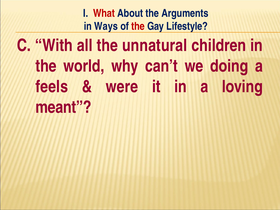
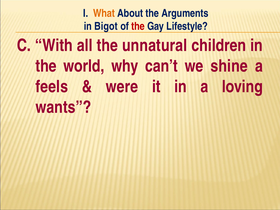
What colour: red -> orange (104, 13)
Ways: Ways -> Bigot (106, 26)
doing: doing -> shine (229, 66)
meant: meant -> wants (63, 107)
